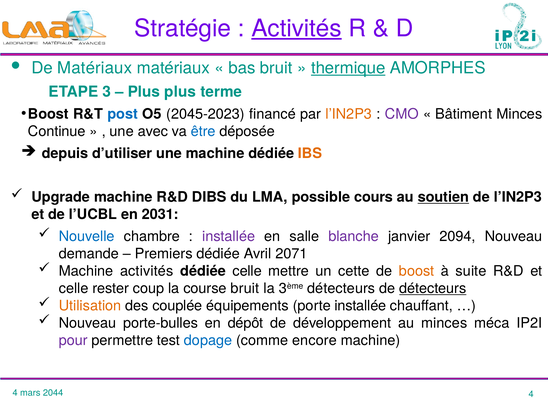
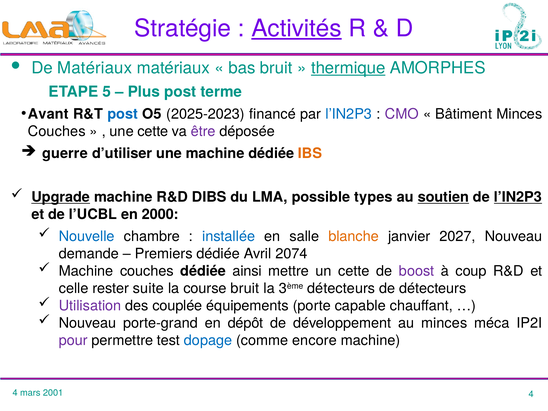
3: 3 -> 5 (107, 92)
Plus plus: plus -> post (180, 92)
Boost: Boost -> Avant (48, 114)
2045-2023: 2045-2023 -> 2025-2023 (205, 114)
l’IN2P3 colour: orange -> blue (349, 114)
Continue: Continue -> Couches (57, 131)
une avec: avec -> cette (153, 131)
être colour: blue -> purple (203, 131)
depuis: depuis -> guerre (65, 153)
Upgrade underline: none -> present (61, 197)
cours: cours -> types (373, 197)
l’IN2P3 underline: none -> present (518, 197)
2031: 2031 -> 2000 (160, 214)
installée colour: purple -> blue (229, 236)
blanche colour: purple -> orange (354, 236)
2094: 2094 -> 2027 (458, 236)
2071: 2071 -> 2074 (291, 254)
Machine activités: activités -> couches (147, 271)
dédiée celle: celle -> ainsi (247, 271)
boost colour: orange -> purple (417, 271)
suite: suite -> coup (471, 271)
coup: coup -> suite (148, 288)
détecteurs underline: present -> none (433, 288)
Utilisation colour: orange -> purple (90, 306)
porte installée: installée -> capable (360, 306)
porte-bulles: porte-bulles -> porte-grand (161, 323)
2044: 2044 -> 2001 (53, 393)
